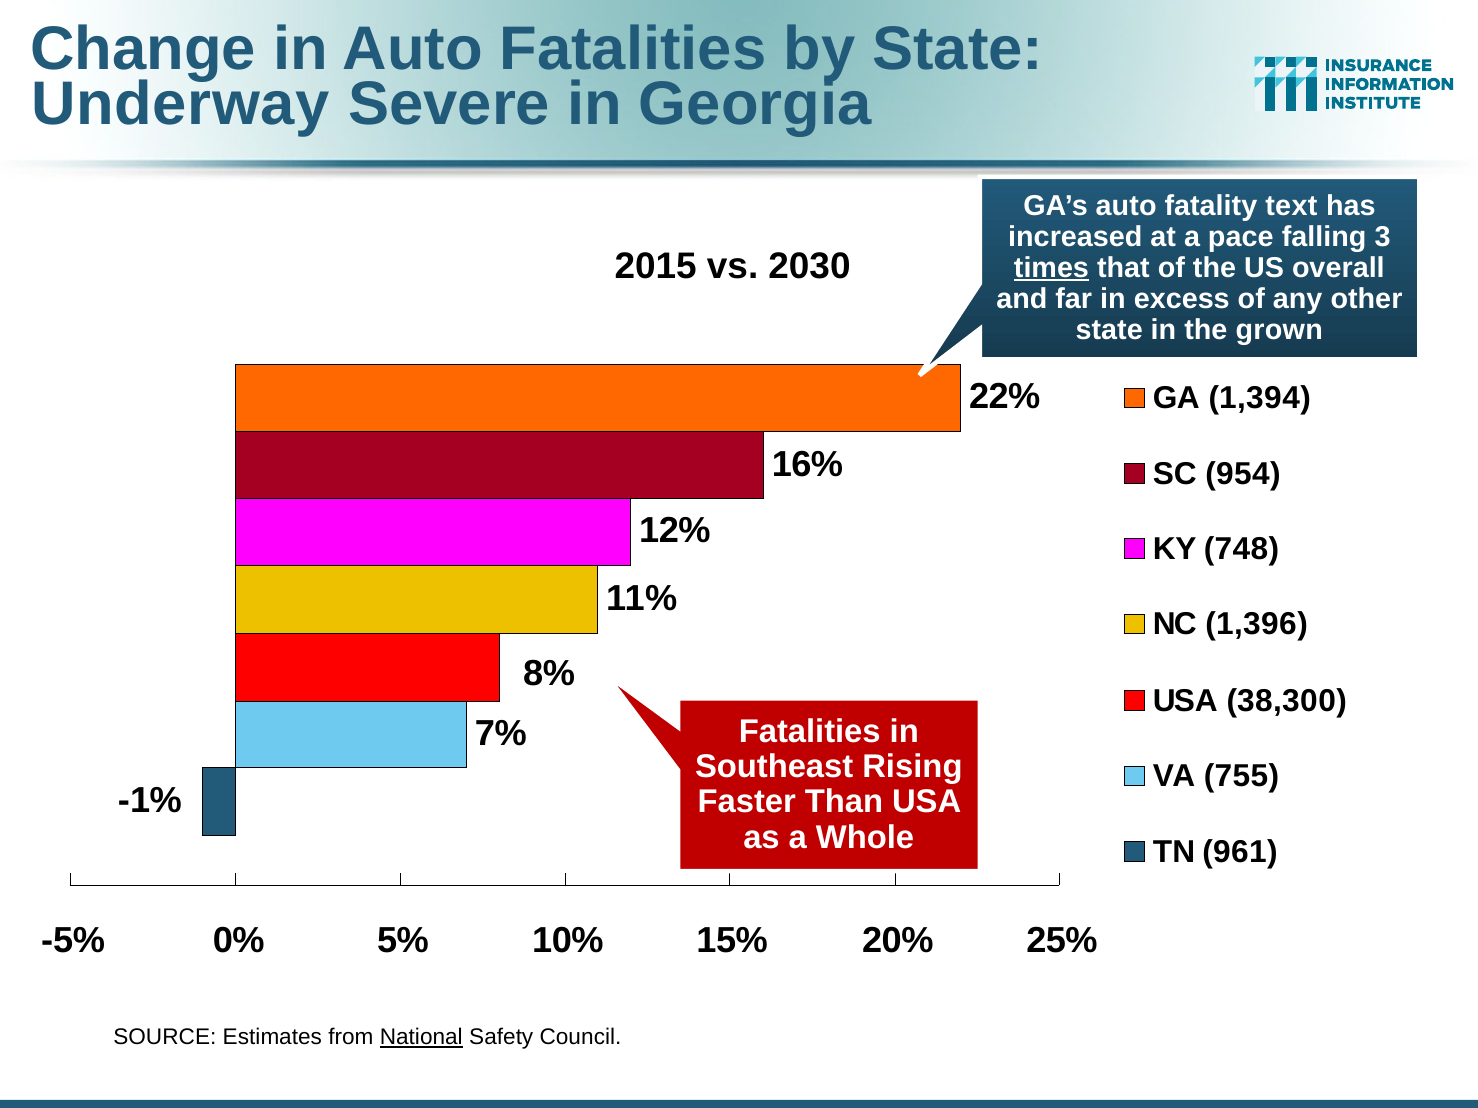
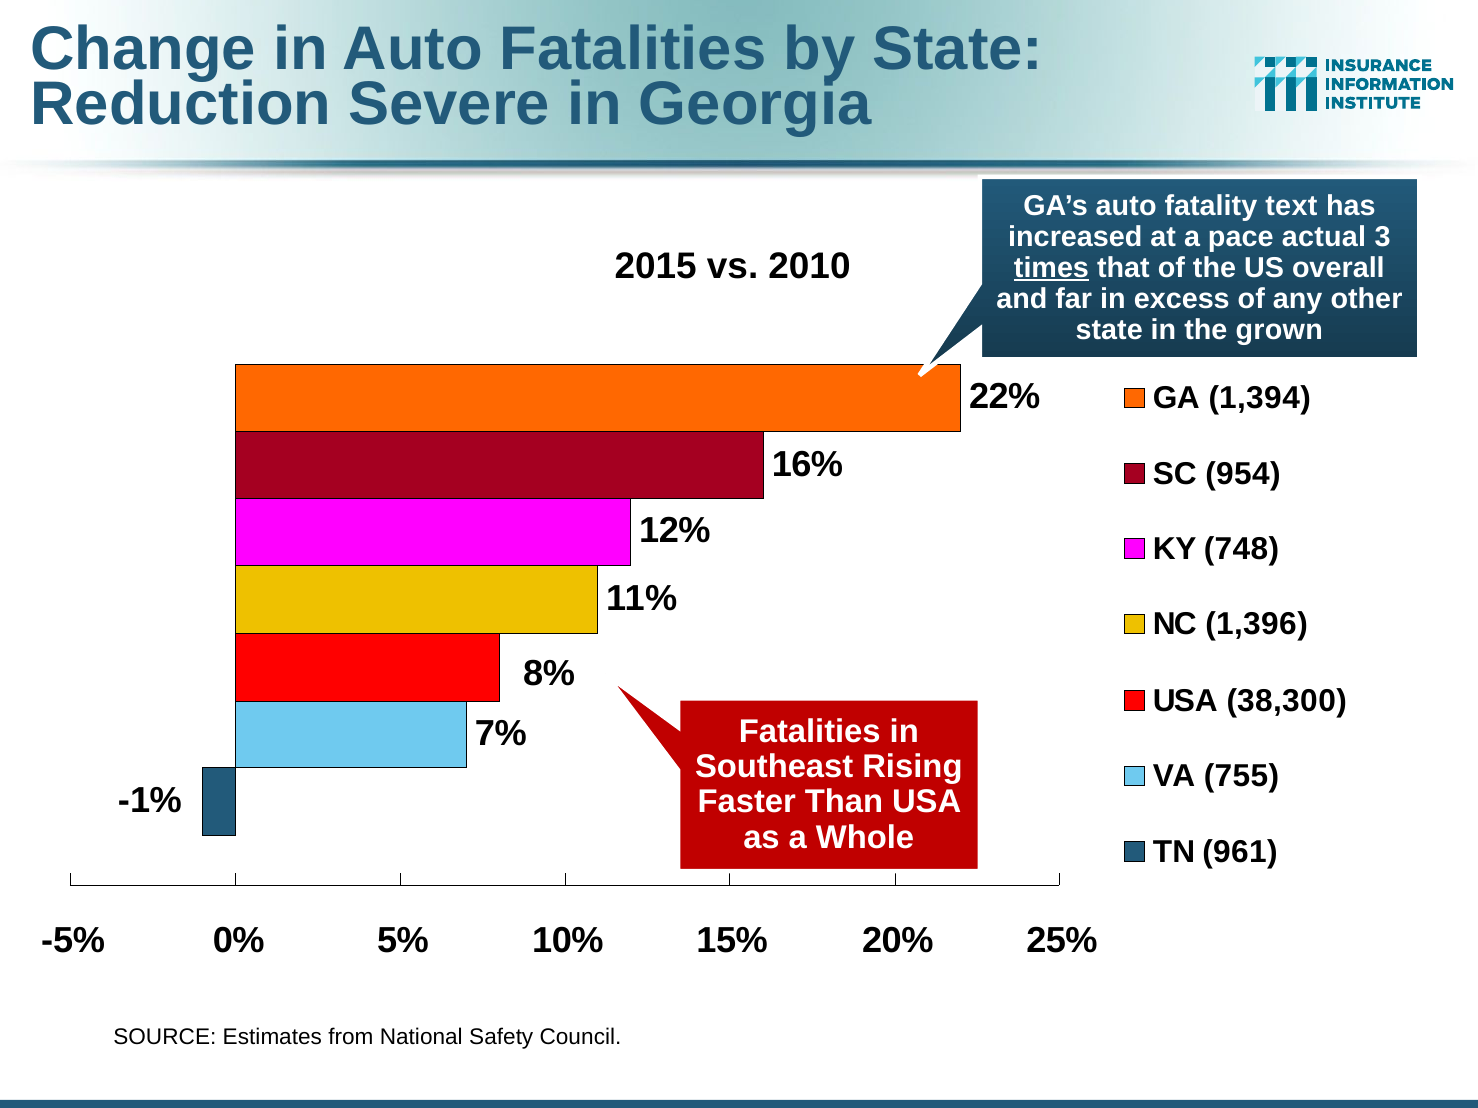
Underway: Underway -> Reduction (181, 105)
falling: falling -> actual (1324, 237)
2030: 2030 -> 2010 (809, 266)
National underline: present -> none (421, 1038)
